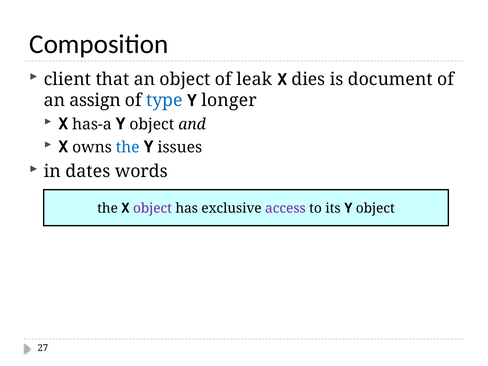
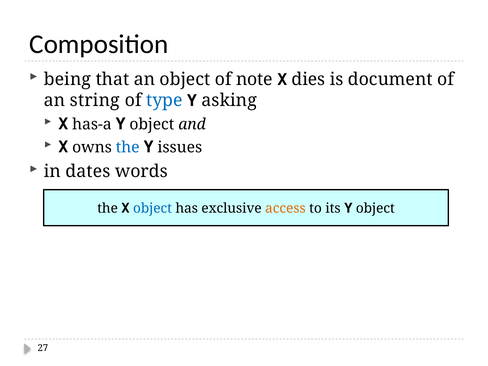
client: client -> being (67, 79)
leak: leak -> note (254, 79)
assign: assign -> string (95, 100)
longer: longer -> asking (229, 100)
object colour: purple -> blue (152, 208)
access colour: purple -> orange (285, 208)
